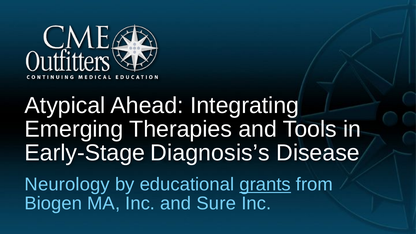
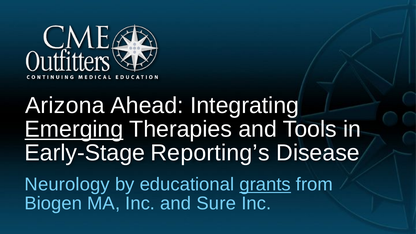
Atypical: Atypical -> Arizona (65, 106)
Emerging underline: none -> present (74, 129)
Diagnosis’s: Diagnosis’s -> Reporting’s (210, 153)
